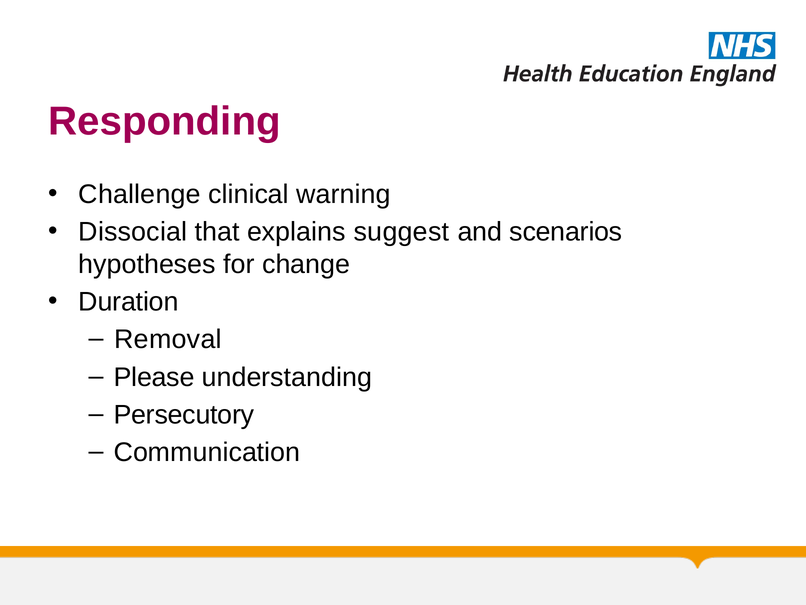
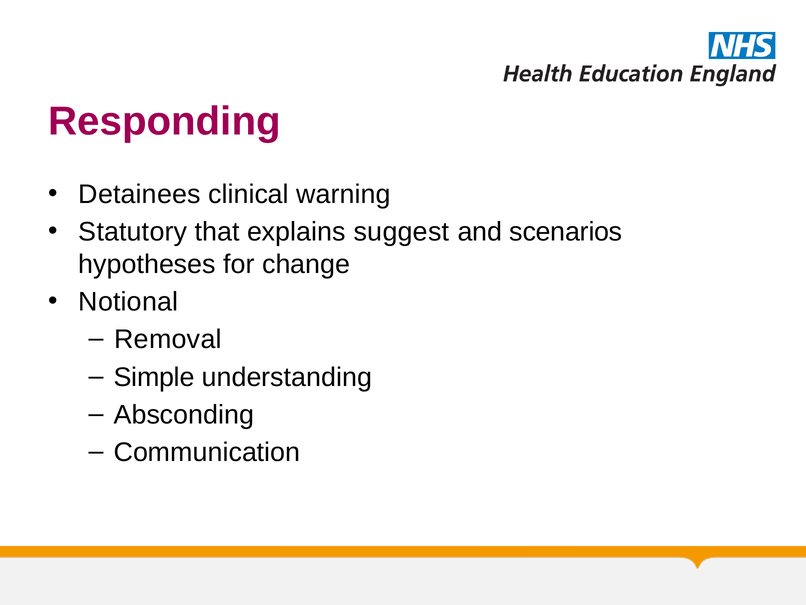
Challenge: Challenge -> Detainees (140, 194)
Dissocial: Dissocial -> Statutory (133, 232)
Duration: Duration -> Notional (128, 302)
Please: Please -> Simple (154, 377)
Persecutory: Persecutory -> Absconding (184, 415)
